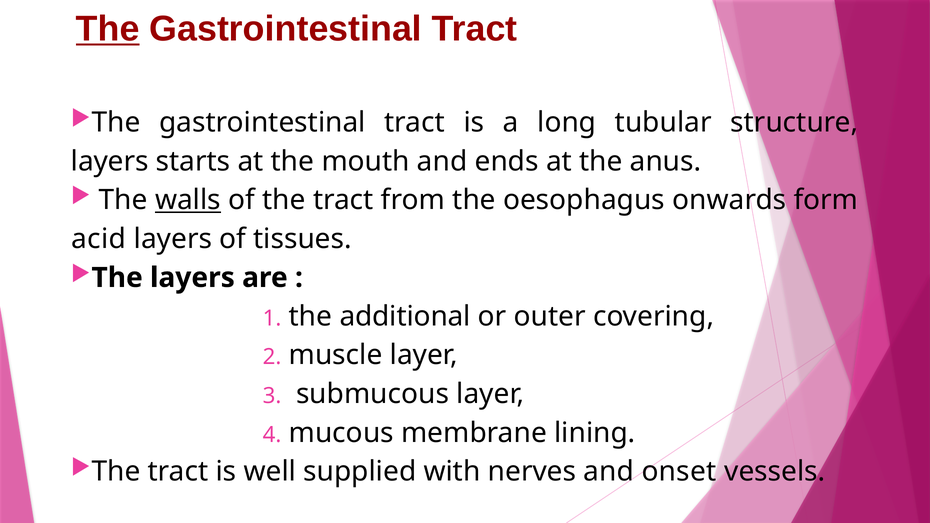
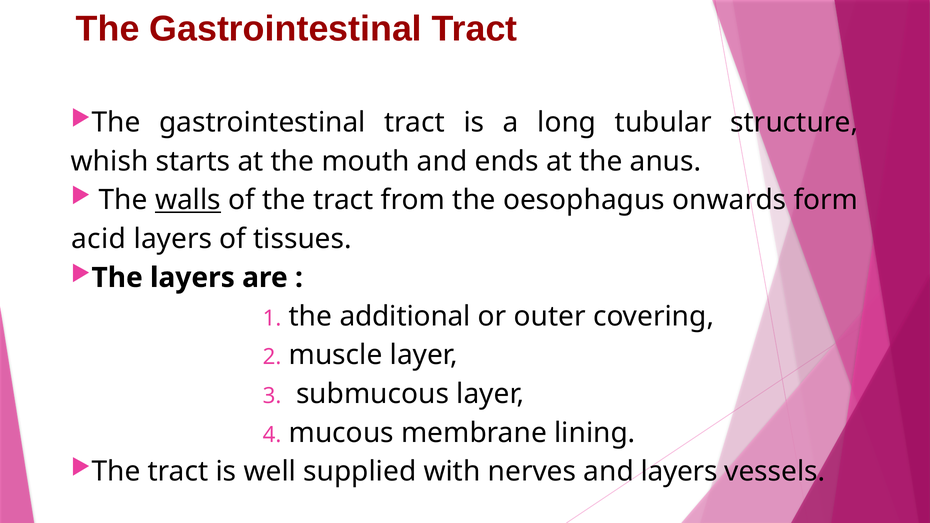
The underline: present -> none (108, 29)
layers: layers -> whish (110, 161)
and onset: onset -> layers (679, 472)
